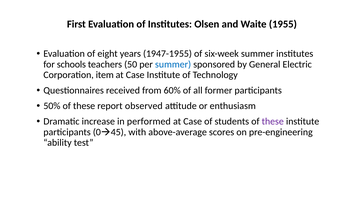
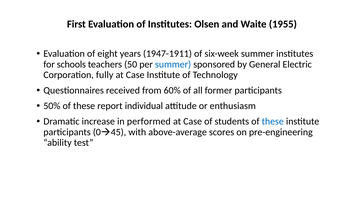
1947-1955: 1947-1955 -> 1947-1911 (167, 54)
item: item -> fully (105, 75)
observed: observed -> individual (144, 106)
these colour: purple -> blue (273, 122)
